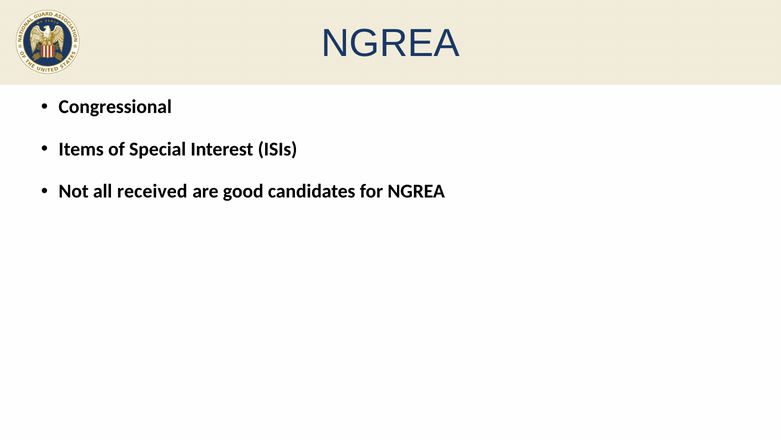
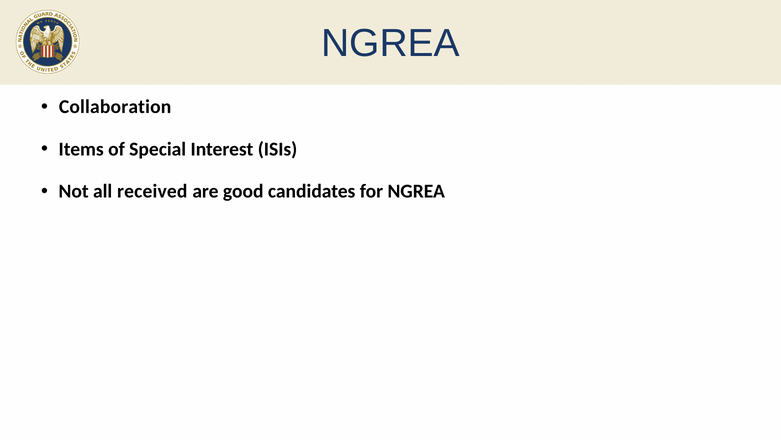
Congressional: Congressional -> Collaboration (115, 107)
